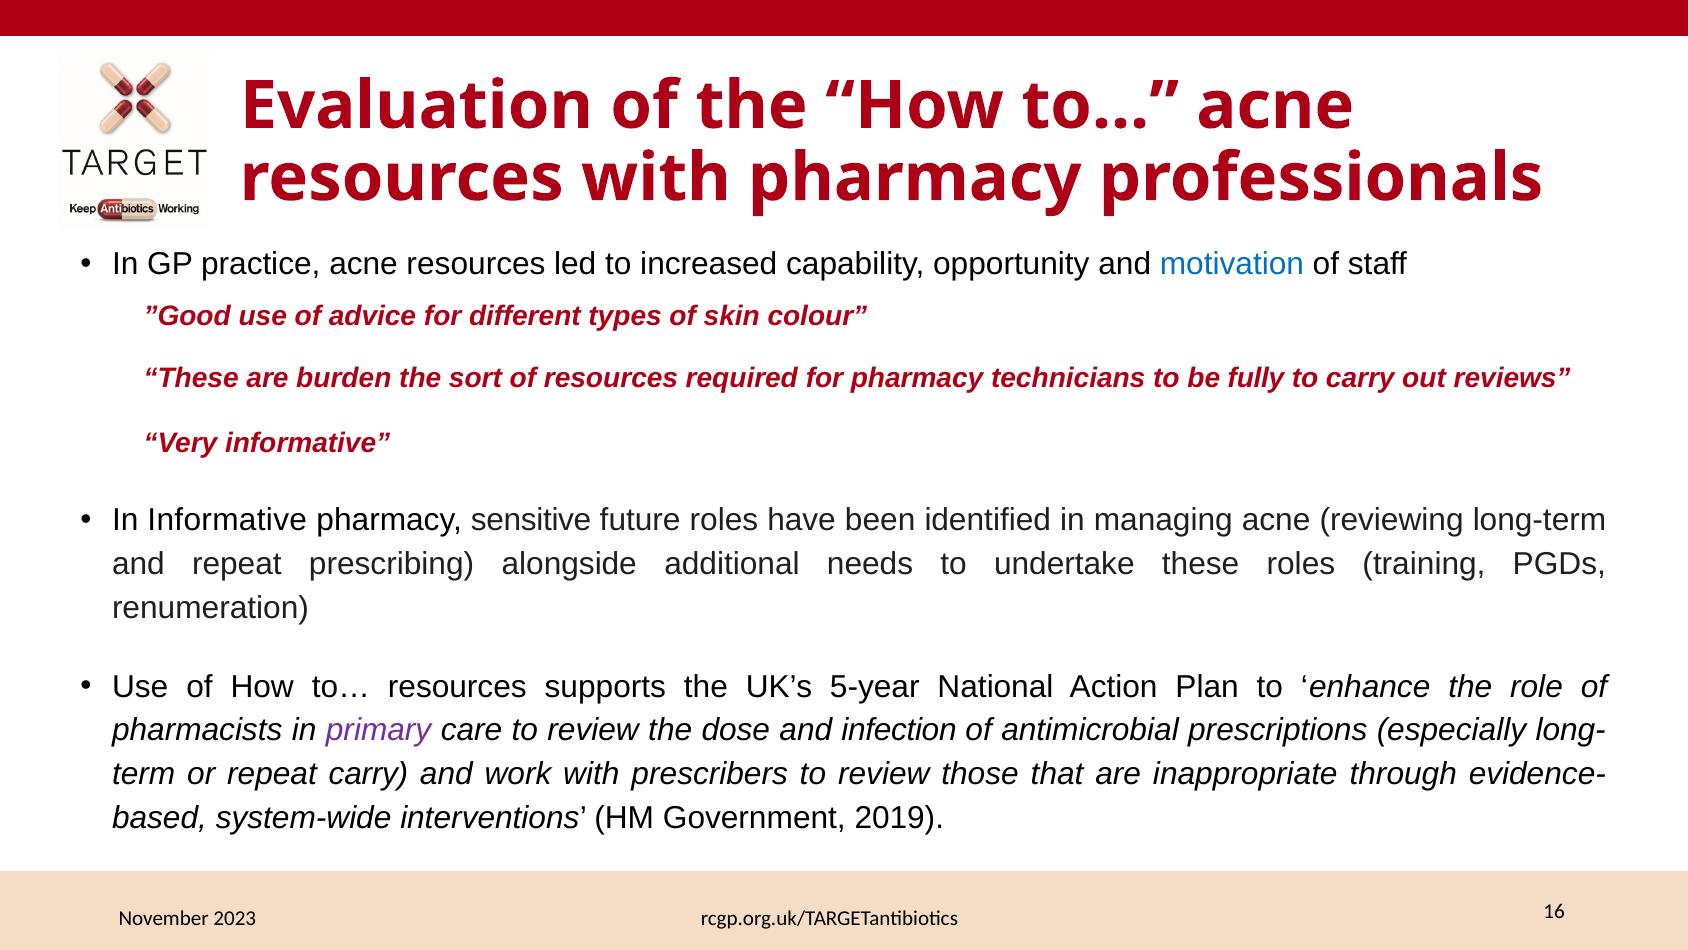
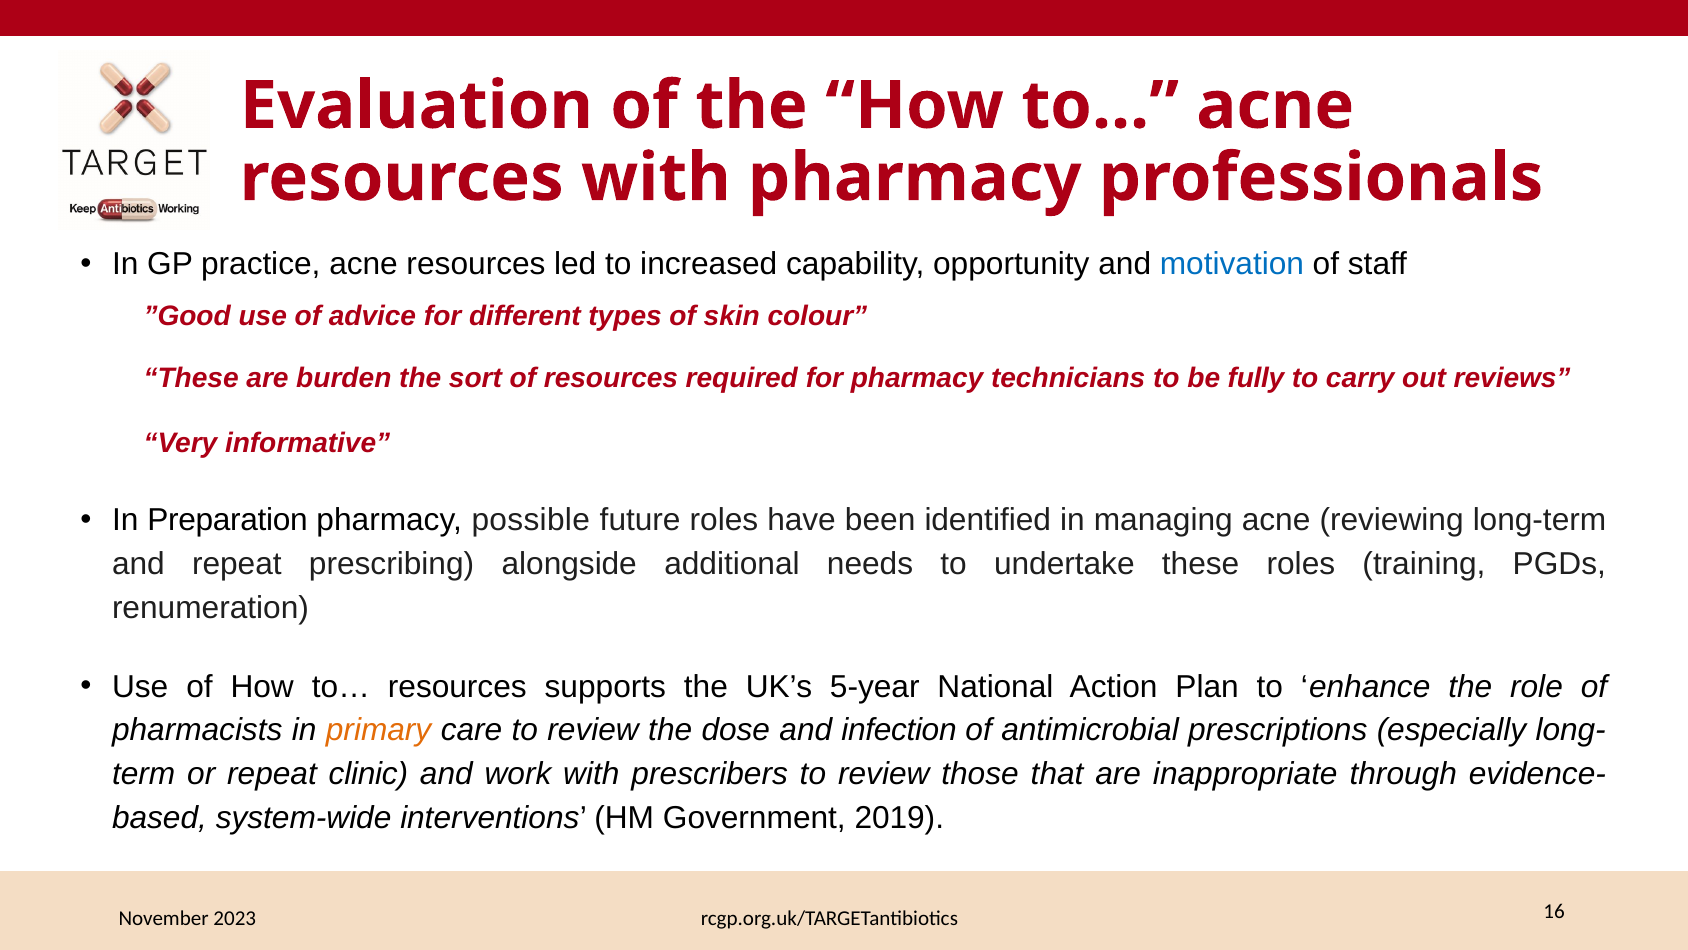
In Informative: Informative -> Preparation (228, 520)
sensitive: sensitive -> possible (531, 520)
primary colour: purple -> orange (379, 730)
repeat carry: carry -> clinic (368, 774)
